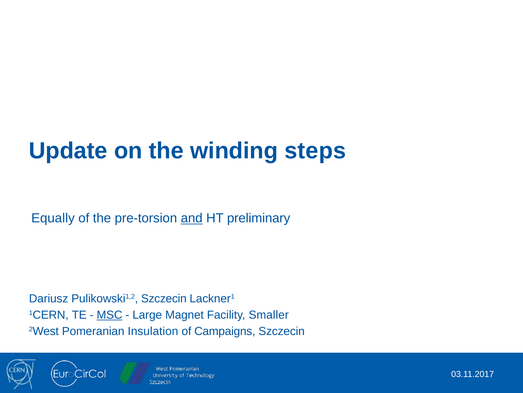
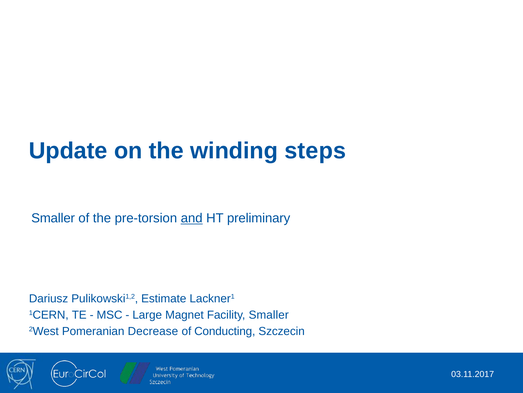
Equally: Equally -> Smaller (53, 218)
Pulikowski1,2 Szczecin: Szczecin -> Estimate (164, 298)
MSC underline: present -> none (110, 314)
Insulation: Insulation -> Decrease (153, 331)
Campaigns: Campaigns -> Conducting (225, 331)
